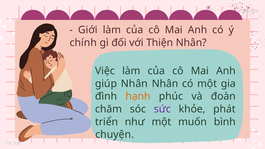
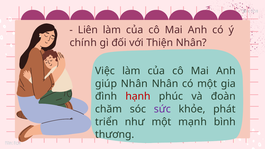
Giới: Giới -> Liên (88, 30)
hạnh colour: orange -> red (138, 96)
muốn: muốn -> mạnh (193, 122)
chuyện: chuyện -> thương (115, 135)
